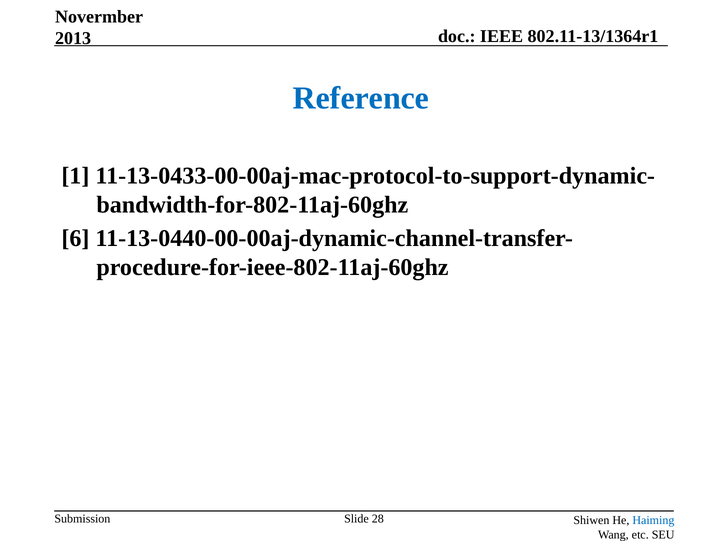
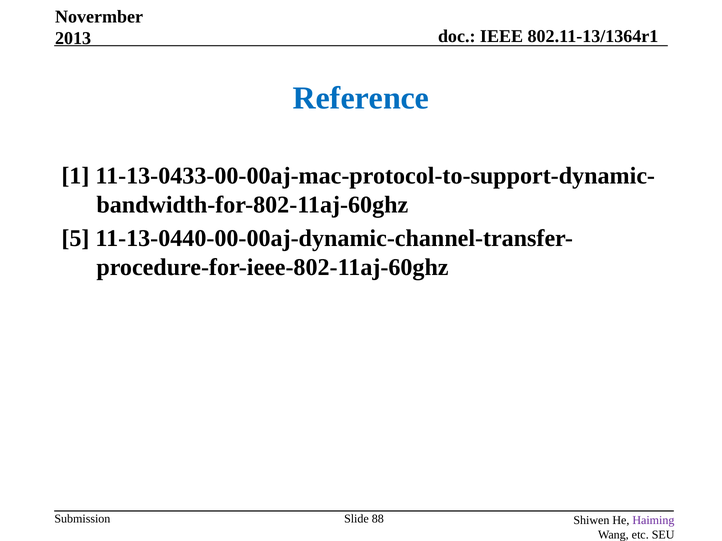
6: 6 -> 5 (75, 239)
28: 28 -> 88 (378, 519)
Haiming colour: blue -> purple (653, 521)
